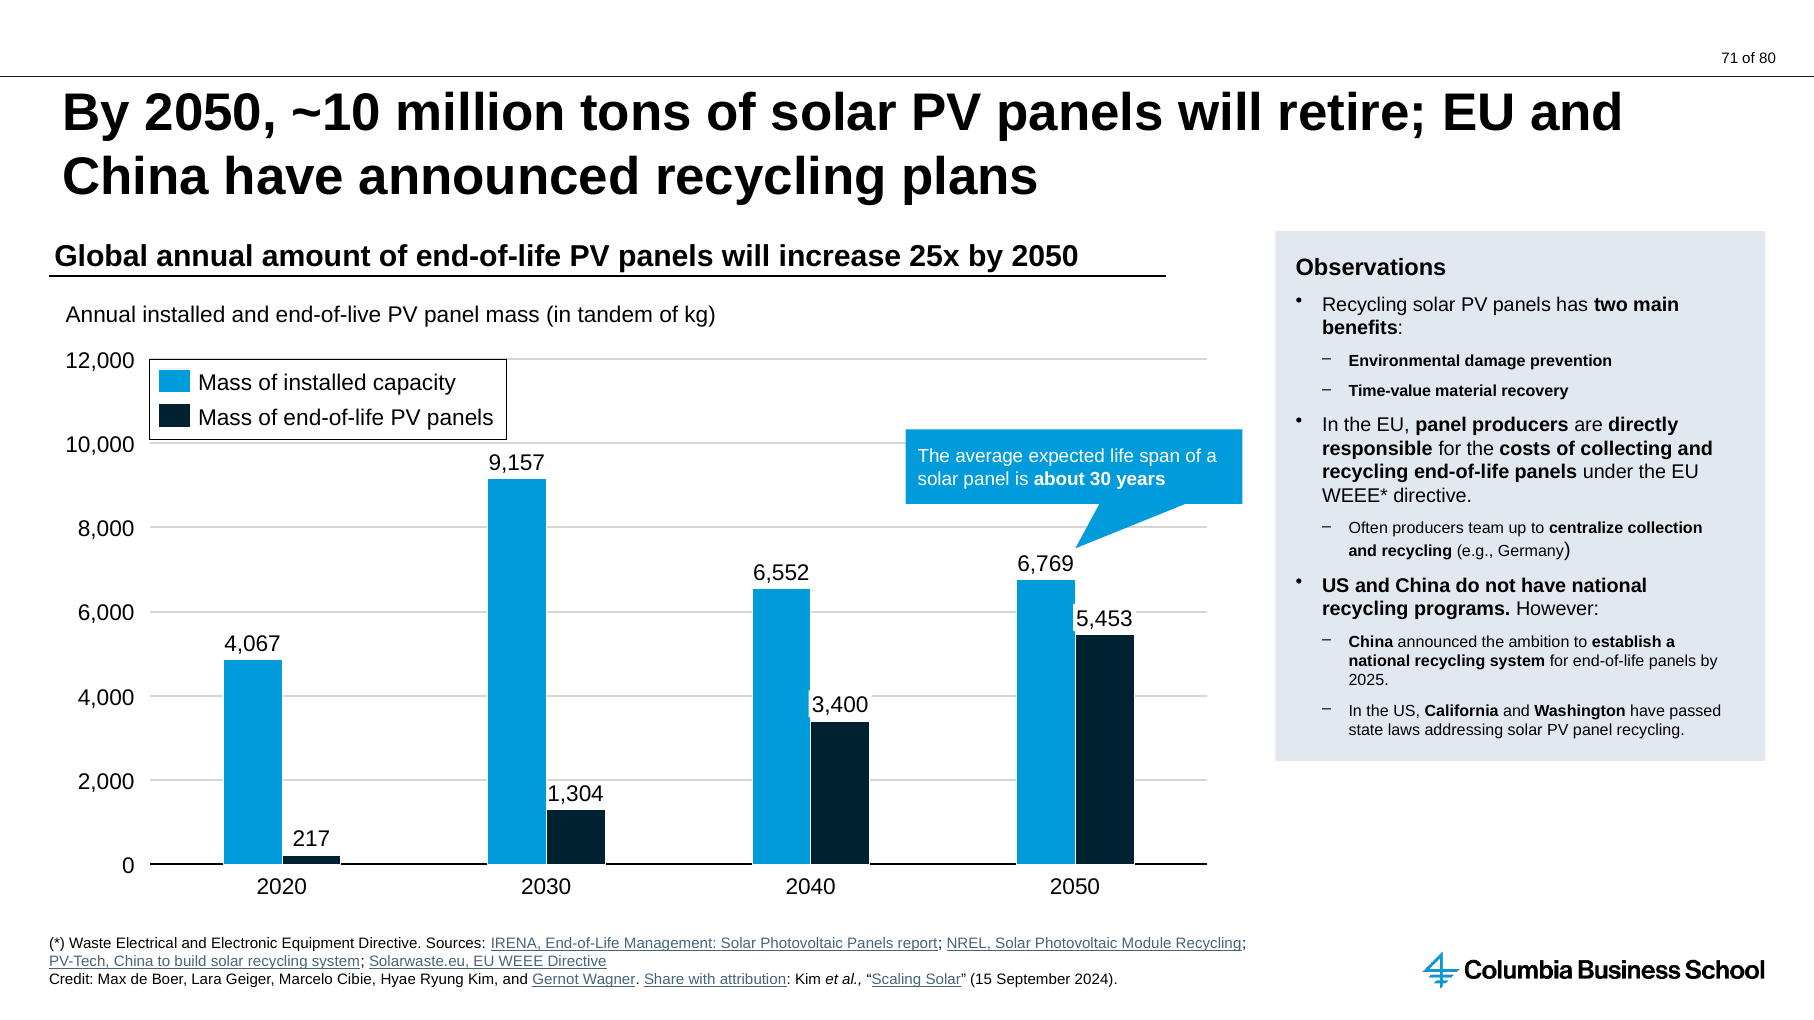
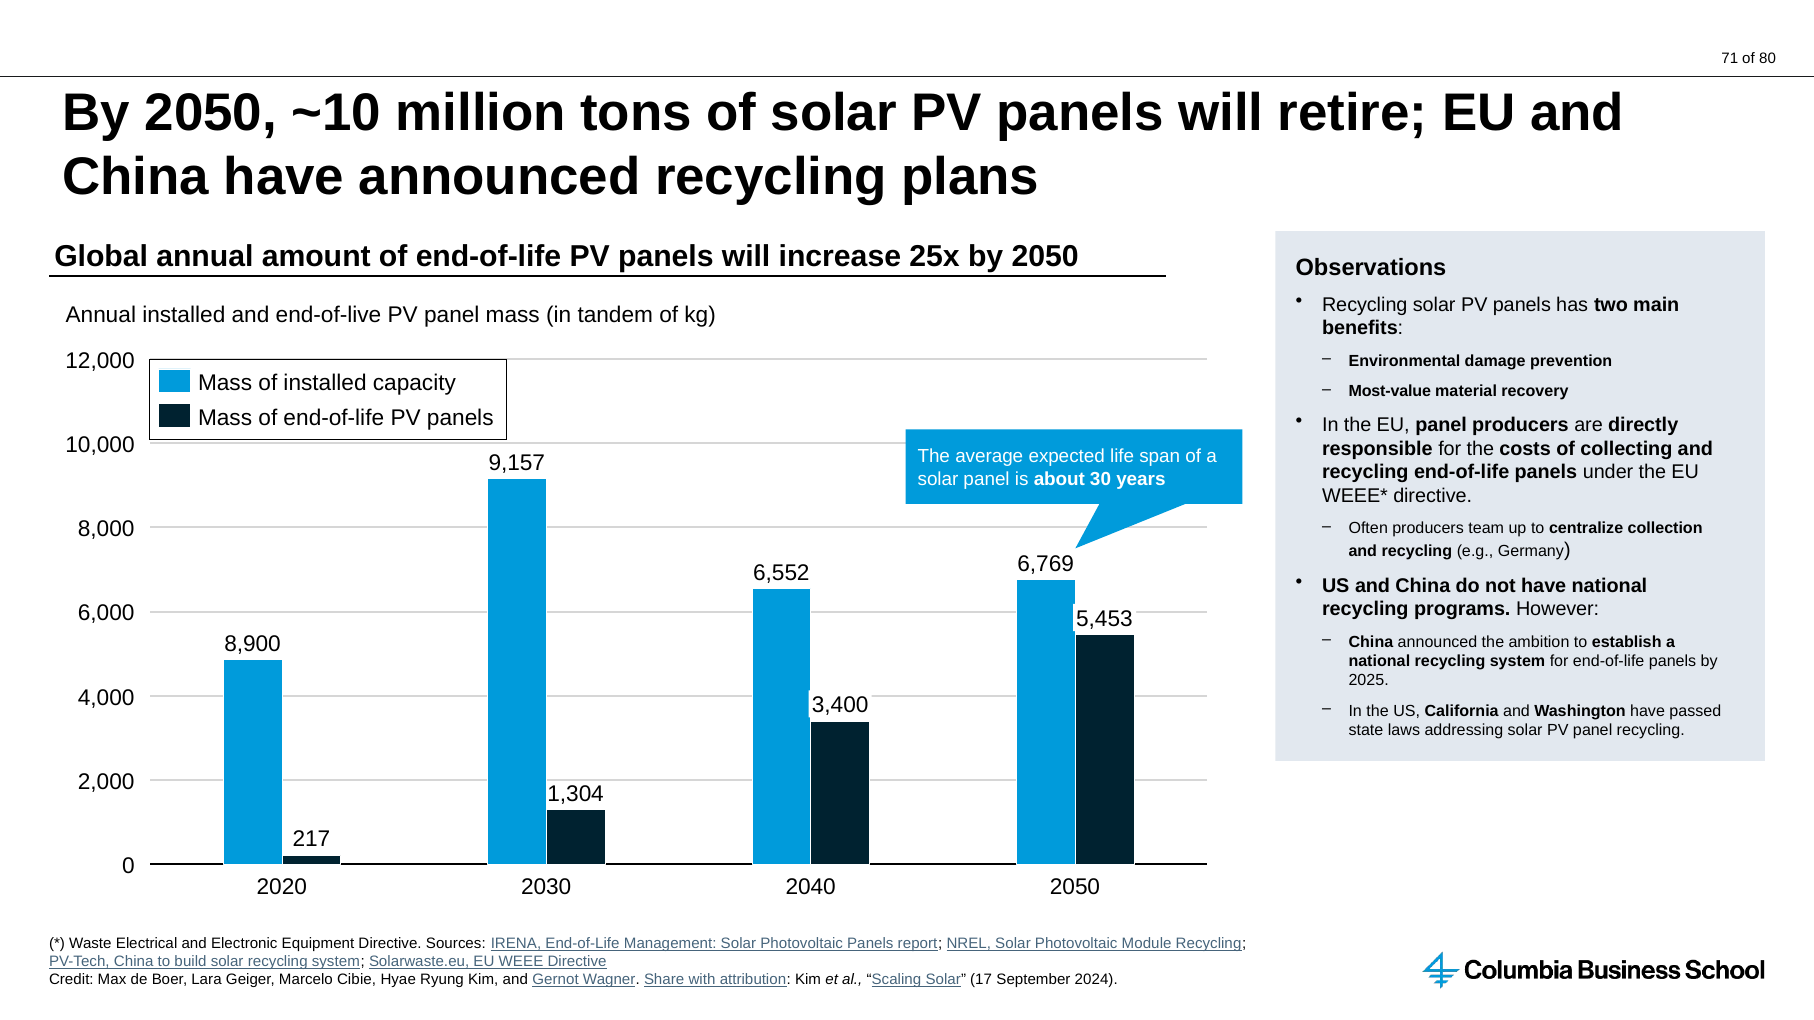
Time-value: Time-value -> Most-value (1390, 392)
4,067: 4,067 -> 8,900 (253, 644)
15: 15 -> 17 (981, 980)
